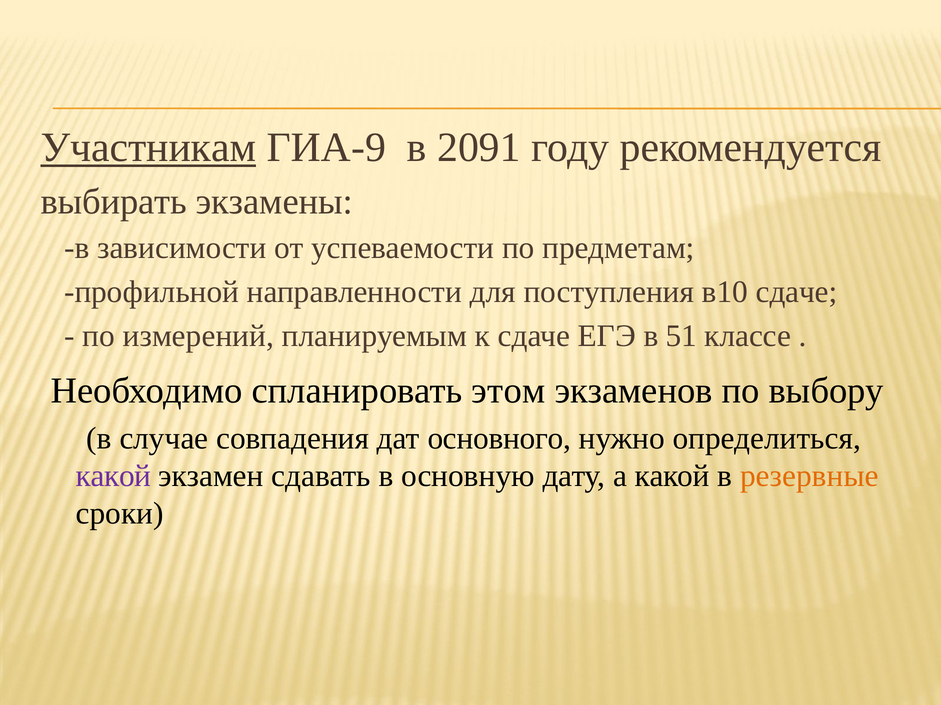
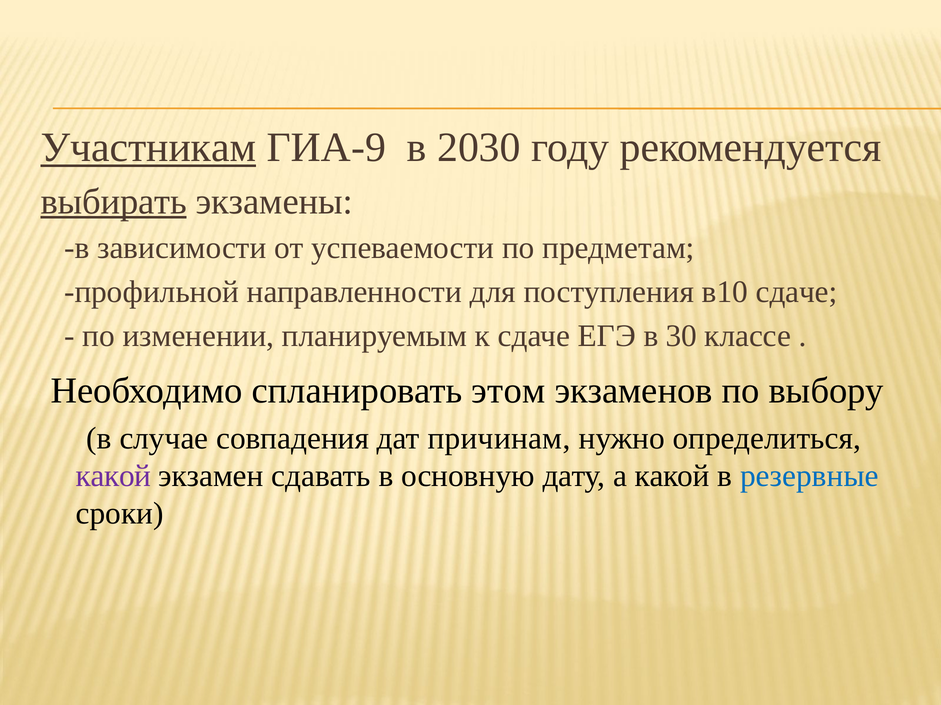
2091: 2091 -> 2030 (479, 148)
выбирать underline: none -> present (114, 202)
измерений: измерений -> изменении (198, 336)
51: 51 -> 30 (682, 336)
основного: основного -> причинам (499, 439)
резервные colour: orange -> blue (809, 476)
